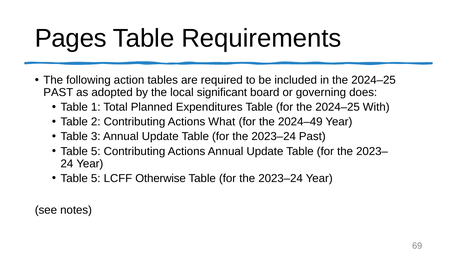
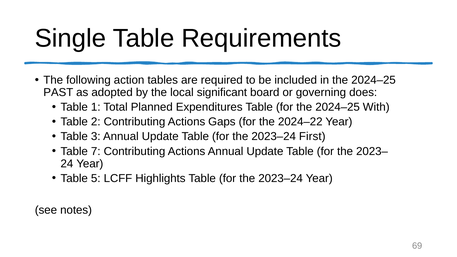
Pages: Pages -> Single (71, 38)
What: What -> Gaps (222, 122)
2024–49: 2024–49 -> 2024–22 (300, 122)
2023–24 Past: Past -> First (312, 137)
5: 5 -> 7 (96, 151)
Otherwise: Otherwise -> Highlights (160, 178)
